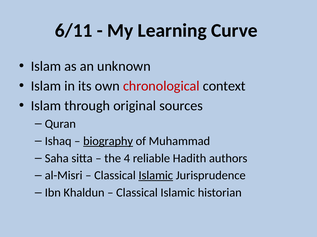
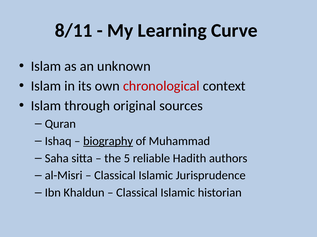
6/11: 6/11 -> 8/11 (74, 31)
4: 4 -> 5 (127, 159)
Islamic underline: present -> none (156, 176)
